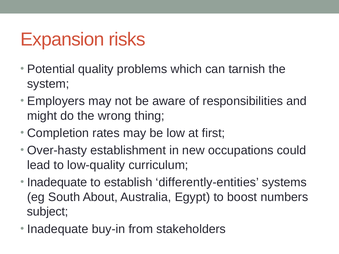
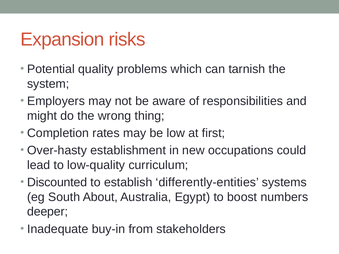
Inadequate: Inadequate -> Discounted (57, 183)
subject: subject -> deeper (48, 212)
